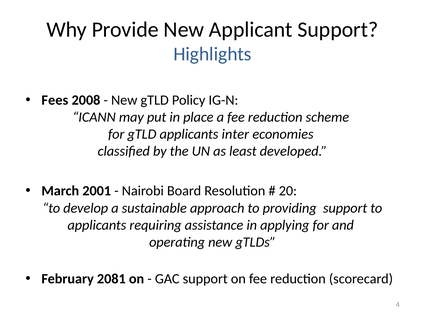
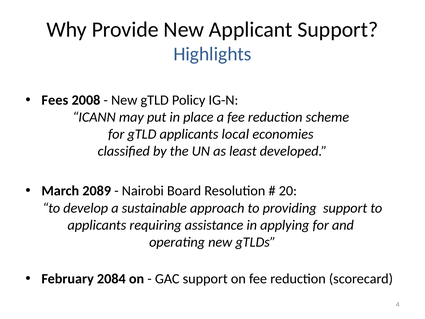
inter: inter -> local (235, 134)
2001: 2001 -> 2089 (97, 191)
2081: 2081 -> 2084 (111, 279)
